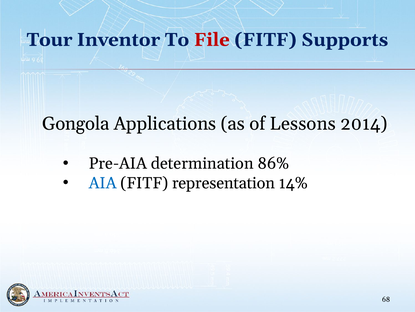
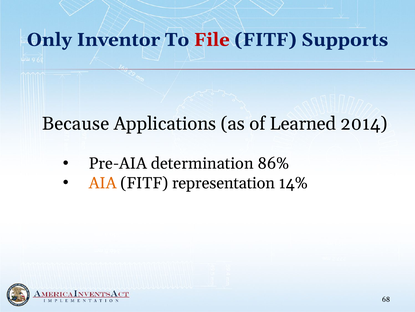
Tour: Tour -> Only (49, 40)
Gongola: Gongola -> Because (76, 123)
Lessons: Lessons -> Learned (303, 123)
AIA colour: blue -> orange (103, 183)
